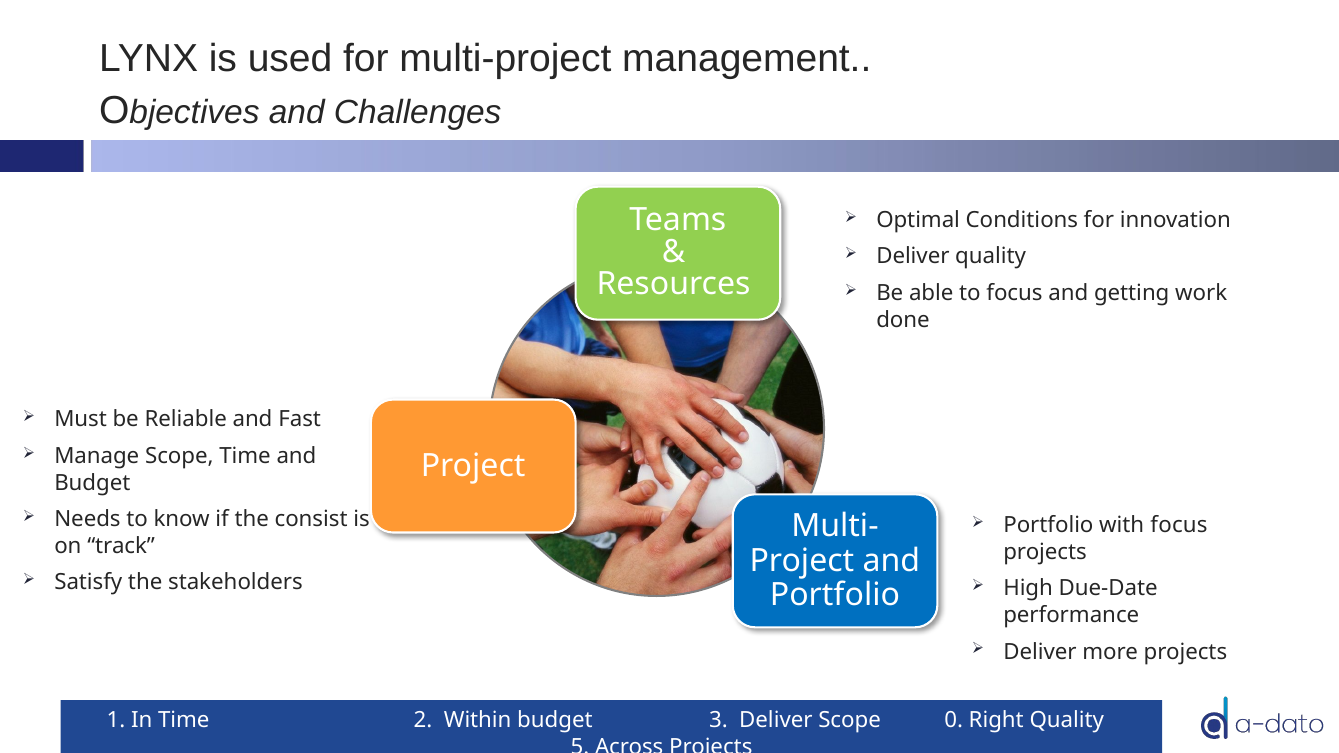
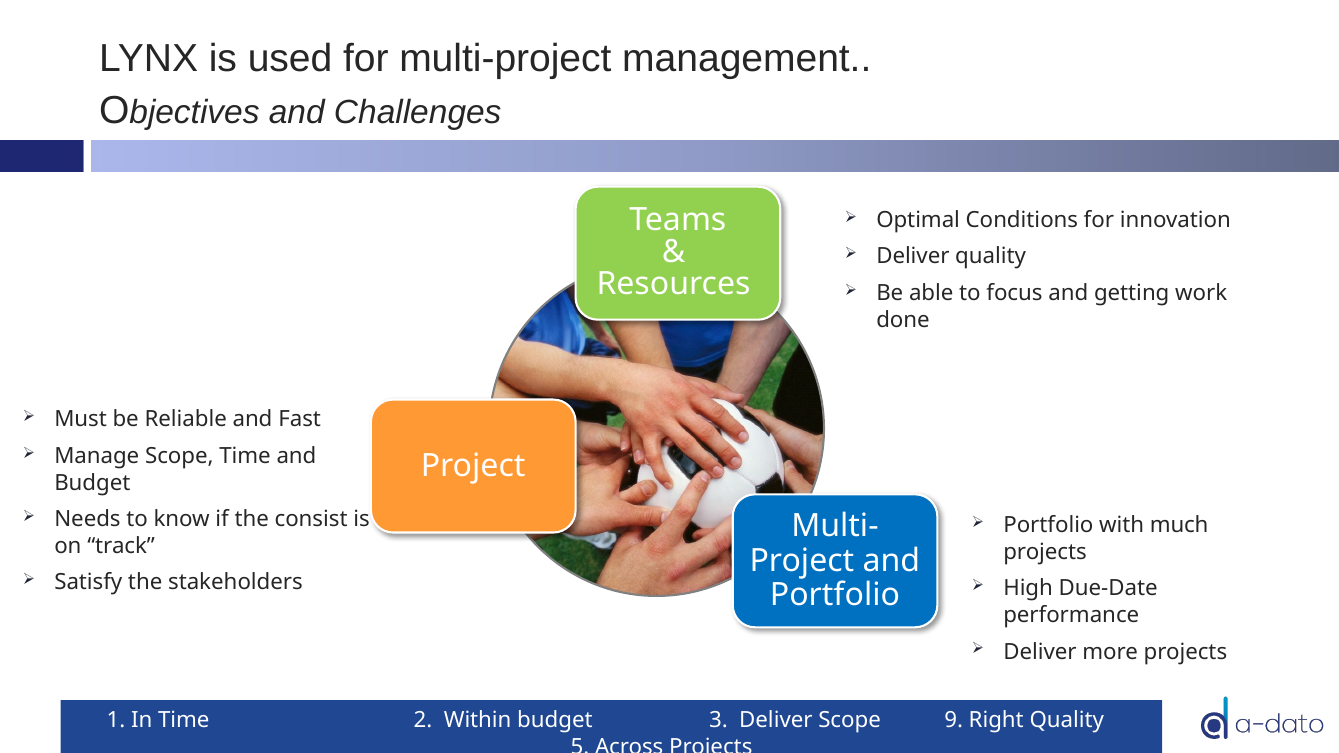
with focus: focus -> much (1179, 525)
0: 0 -> 9 (954, 720)
